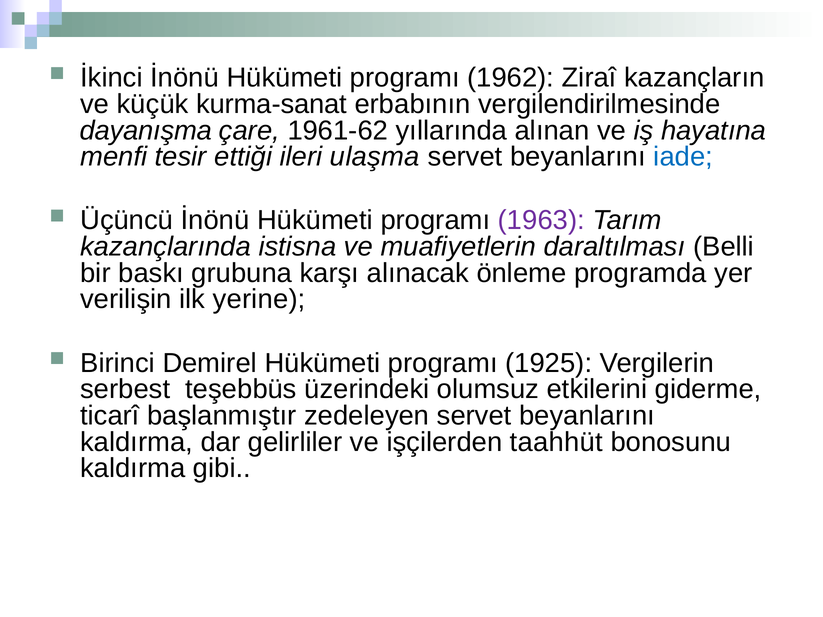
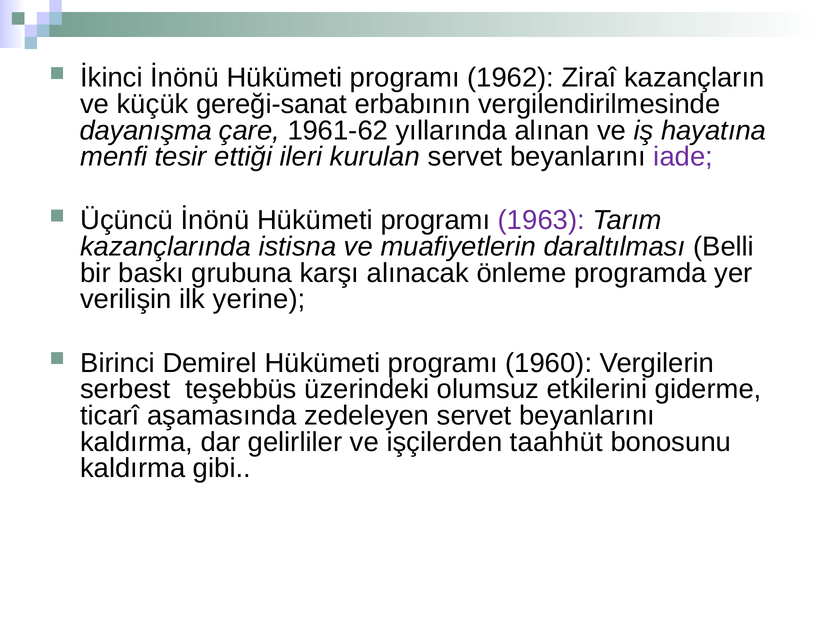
kurma-sanat: kurma-sanat -> gereği-sanat (272, 104)
ulaşma: ulaşma -> kurulan (375, 157)
iade colour: blue -> purple (683, 157)
1925: 1925 -> 1960 (549, 363)
başlanmıştır: başlanmıştır -> aşamasında (222, 416)
